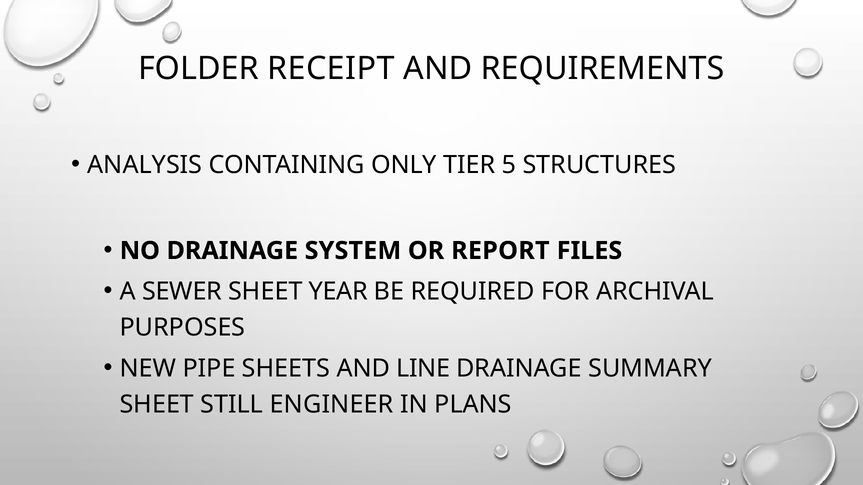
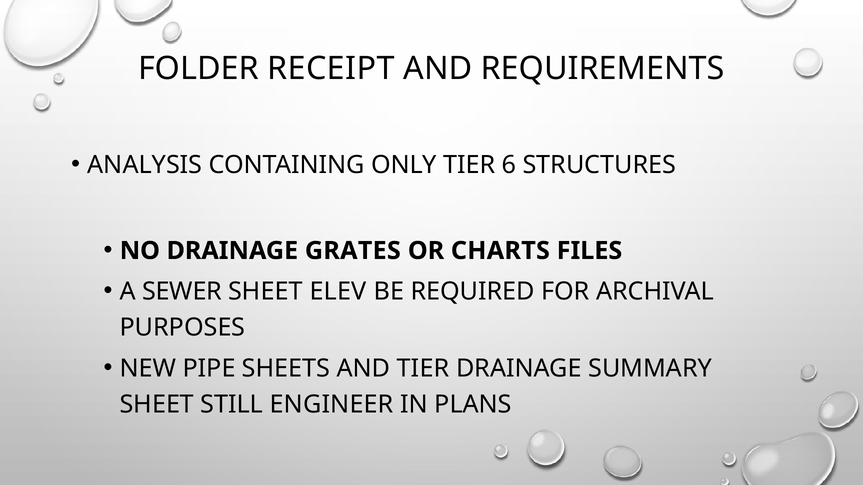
5: 5 -> 6 (509, 165)
SYSTEM: SYSTEM -> GRATES (353, 251)
REPORT: REPORT -> CHARTS (500, 251)
YEAR: YEAR -> ELEV (338, 292)
AND LINE: LINE -> TIER (423, 369)
